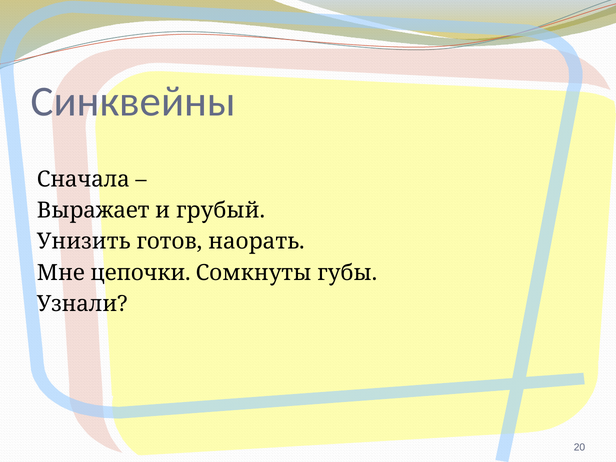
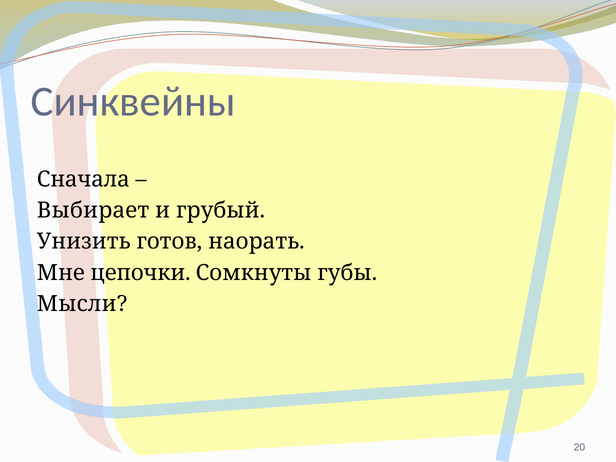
Выражает: Выражает -> Выбирает (93, 211)
Узнали: Узнали -> Мысли (82, 304)
